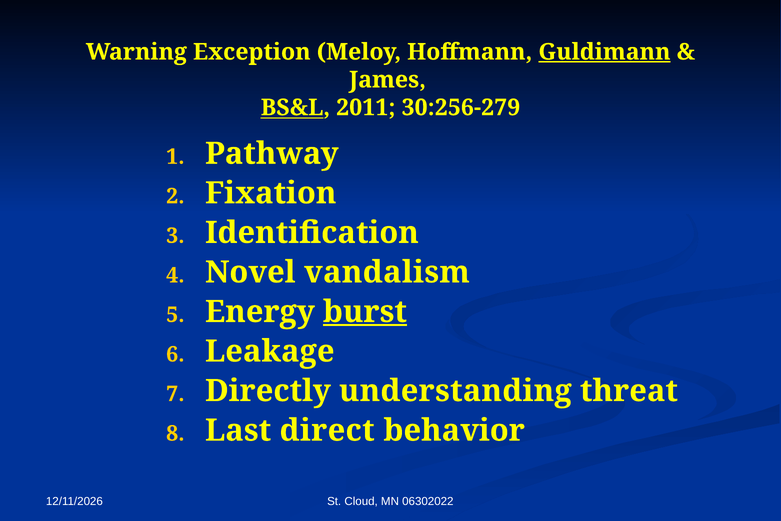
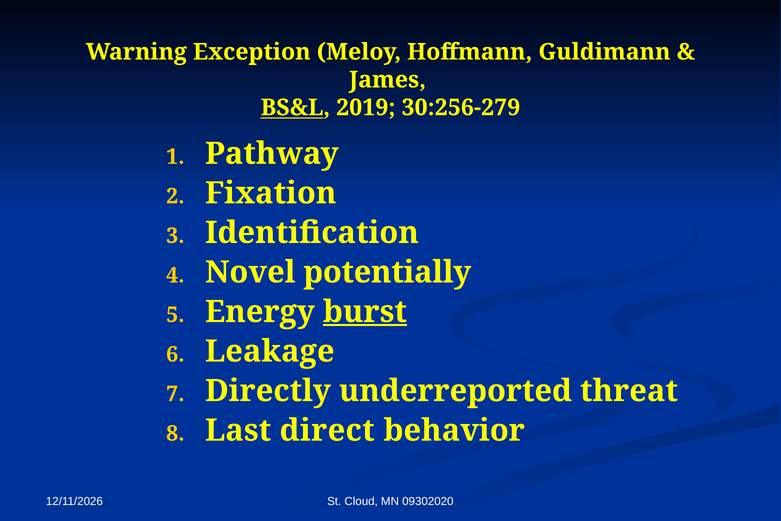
Guldimann underline: present -> none (604, 52)
2011: 2011 -> 2019 (366, 107)
vandalism: vandalism -> potentially (387, 272)
understanding: understanding -> underreported (455, 391)
06302022: 06302022 -> 09302020 (428, 501)
